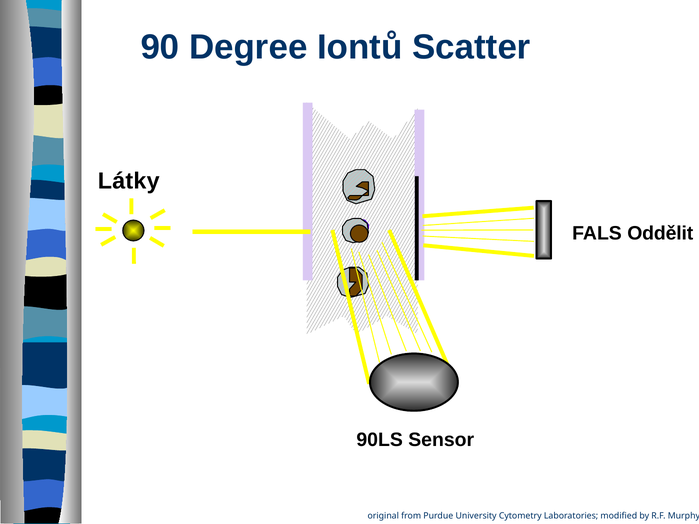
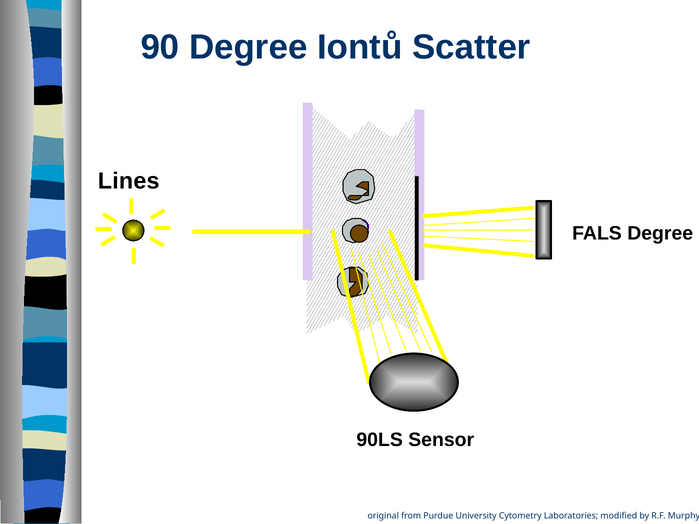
Látky: Látky -> Lines (129, 181)
FALS Oddělit: Oddělit -> Degree (660, 233)
